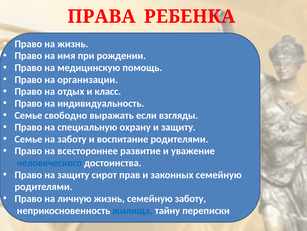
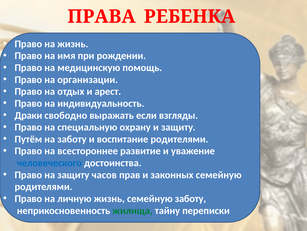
класс: класс -> арест (108, 91)
Семье: Семье -> Драки (28, 115)
Семье: Семье -> Путём (28, 139)
сирот: сирот -> часов (104, 174)
жилища colour: blue -> green (133, 210)
